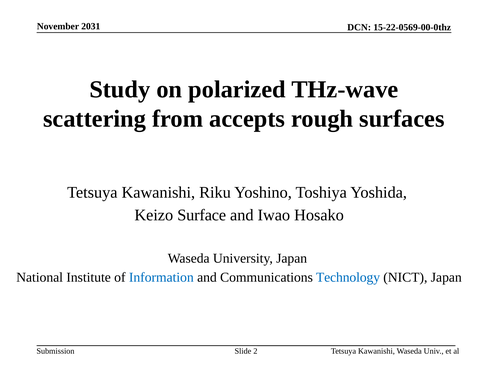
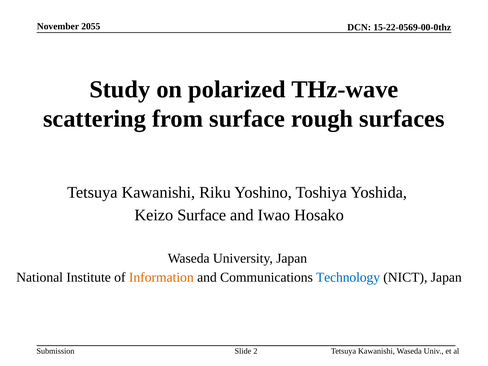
2031: 2031 -> 2055 (91, 26)
from accepts: accepts -> surface (247, 119)
Information colour: blue -> orange (161, 277)
